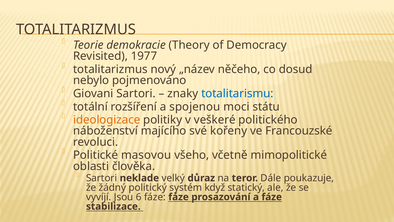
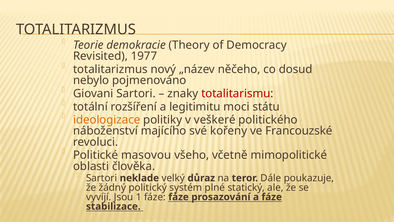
totalitarismu colour: blue -> red (237, 93)
spojenou: spojenou -> legitimitu (195, 107)
když: když -> plné (215, 187)
6: 6 -> 1 (139, 197)
